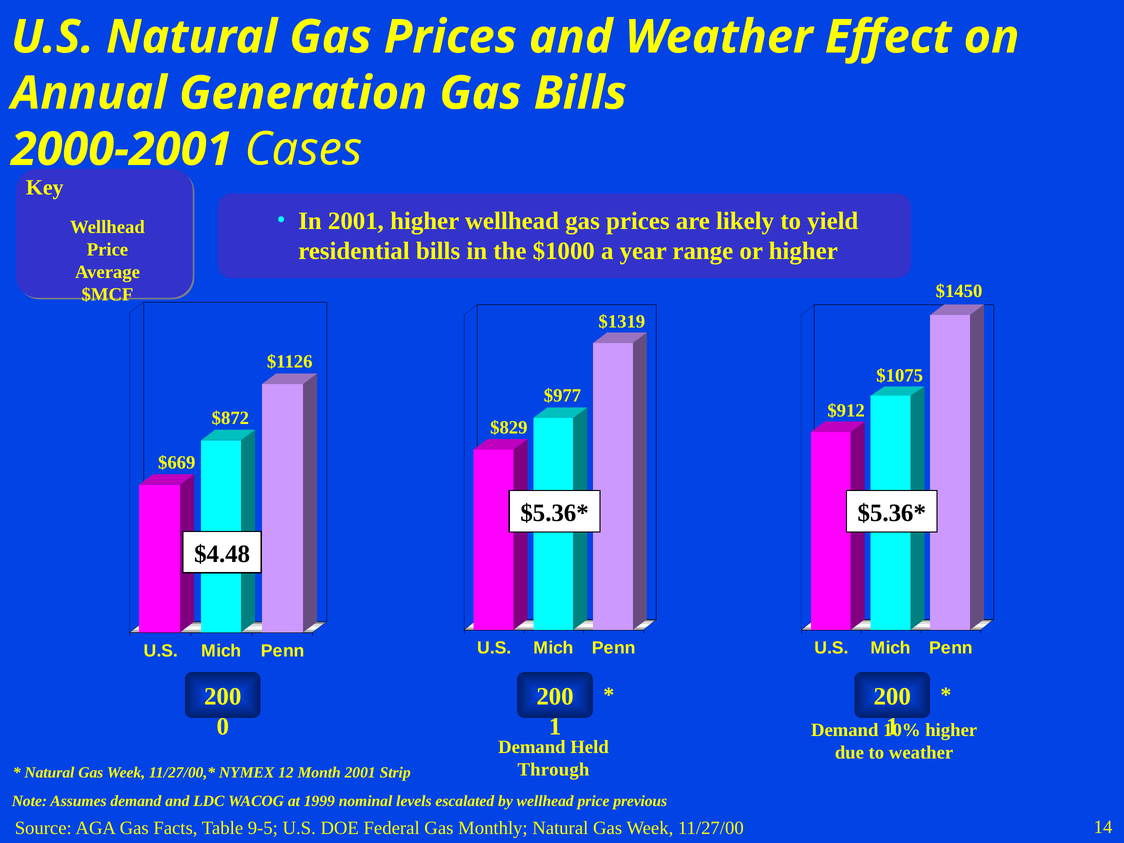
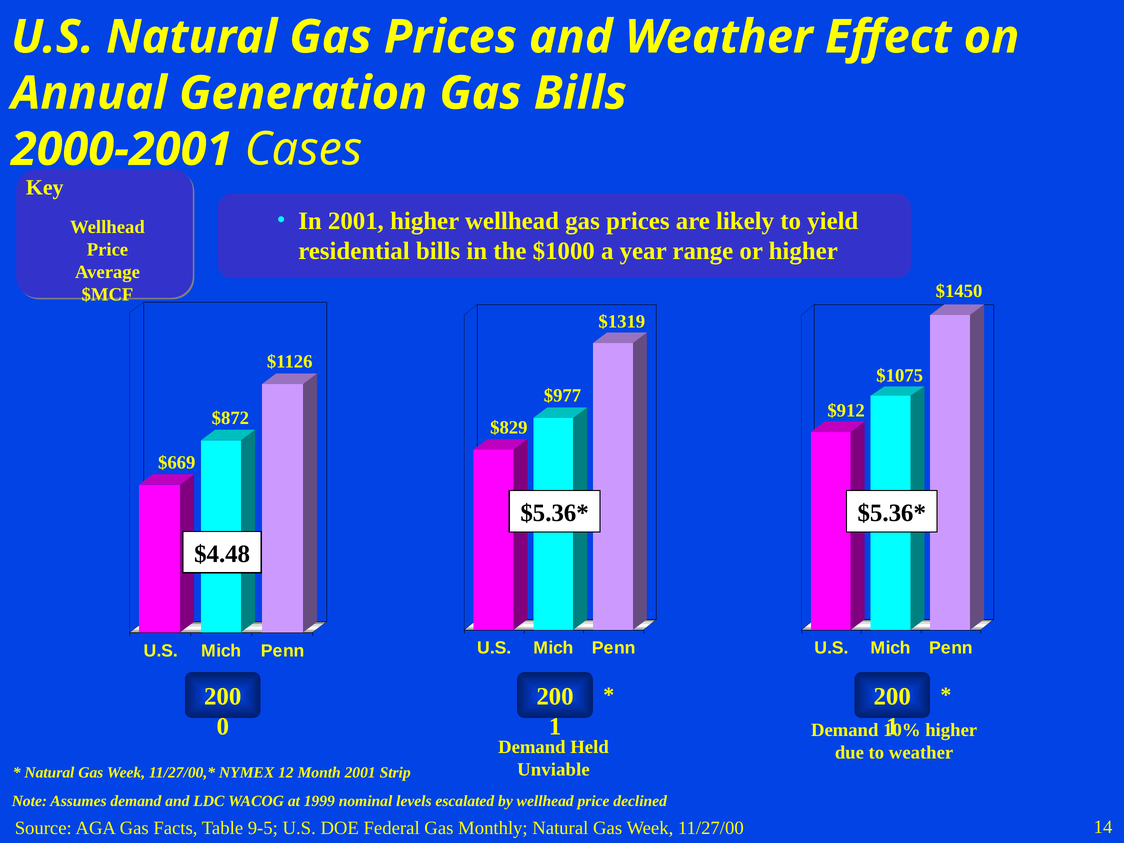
Through: Through -> Unviable (553, 770)
previous: previous -> declined (640, 801)
